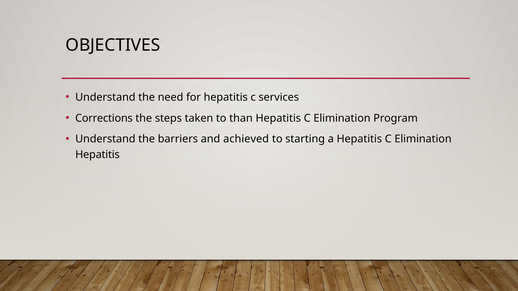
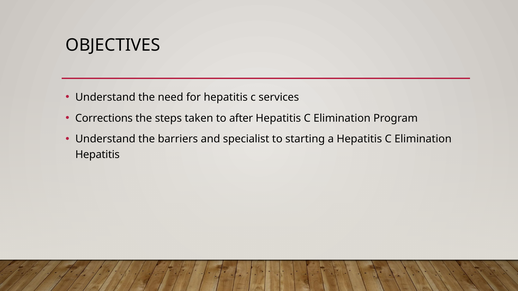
than: than -> after (241, 118)
achieved: achieved -> specialist (246, 139)
